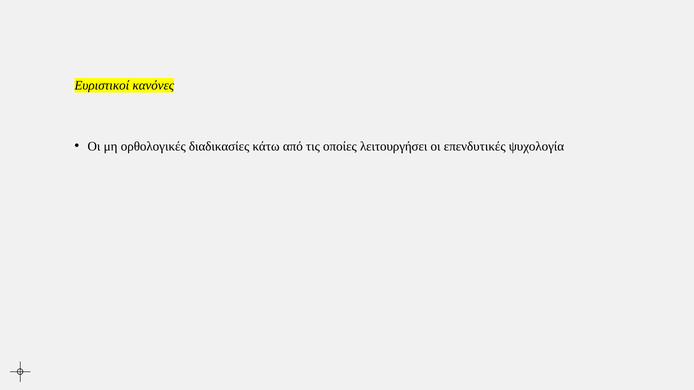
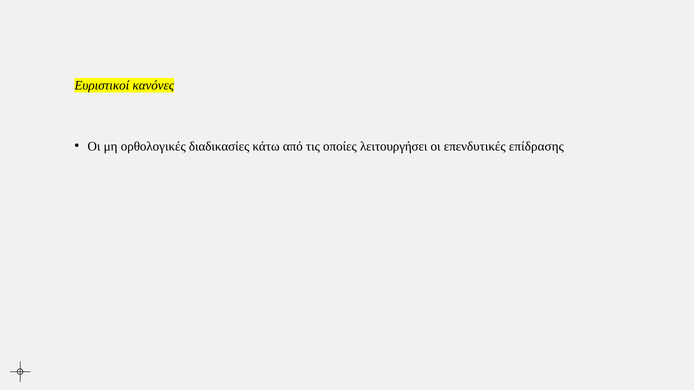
ψυχολογία: ψυχολογία -> επίδρασης (536, 146)
